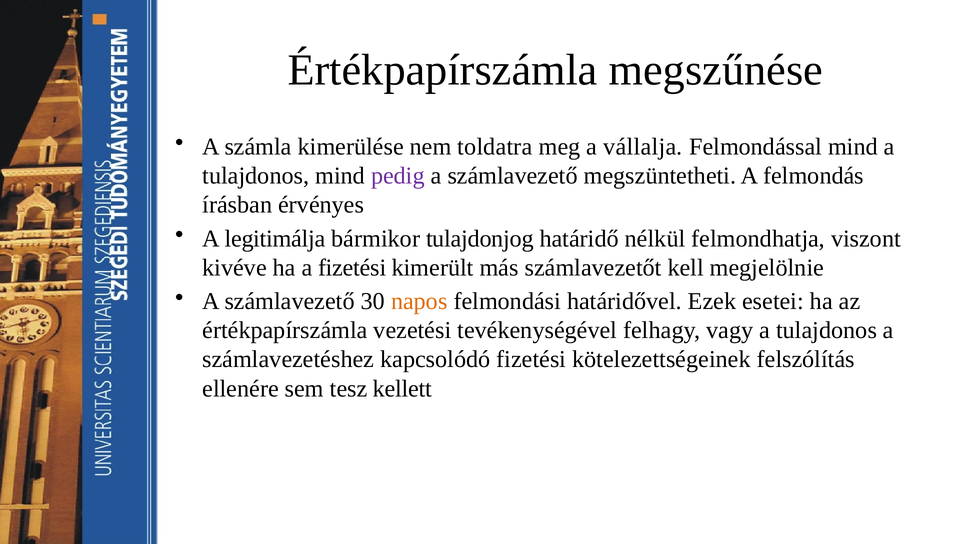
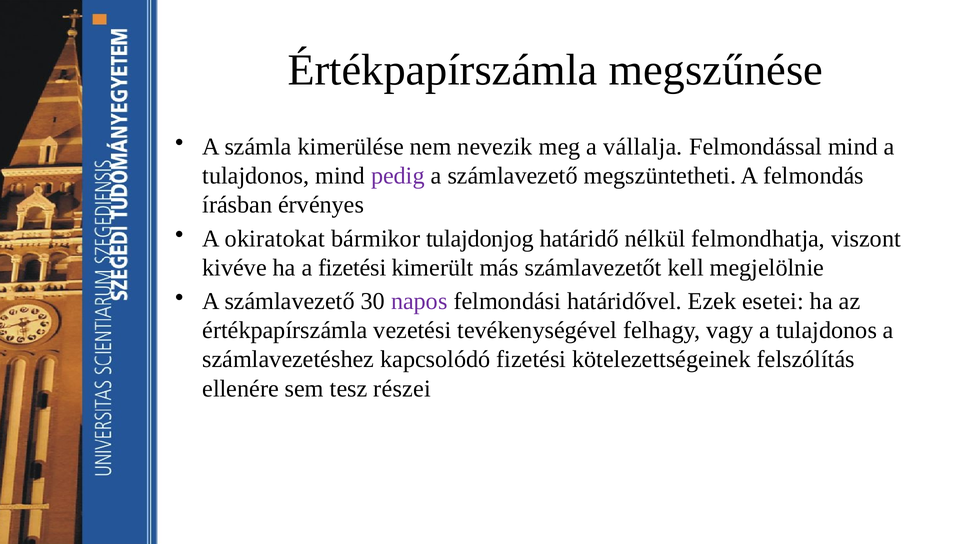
toldatra: toldatra -> nevezik (495, 147)
legitimálja: legitimálja -> okiratokat (275, 239)
napos colour: orange -> purple (419, 302)
kellett: kellett -> részei (402, 389)
